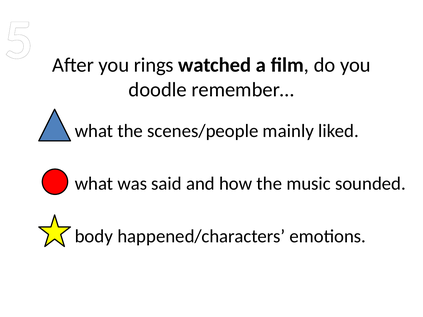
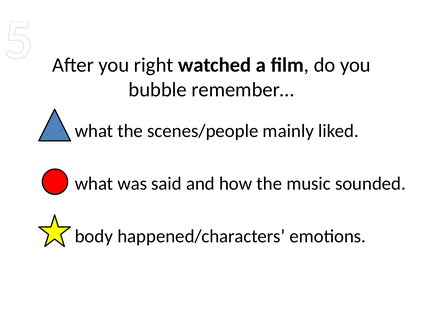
rings: rings -> right (154, 65)
doodle: doodle -> bubble (158, 90)
